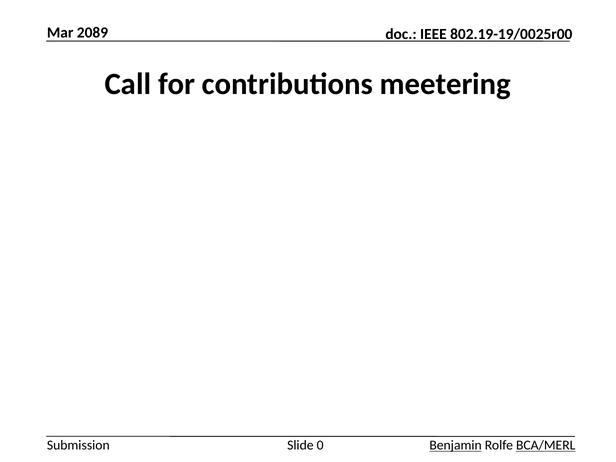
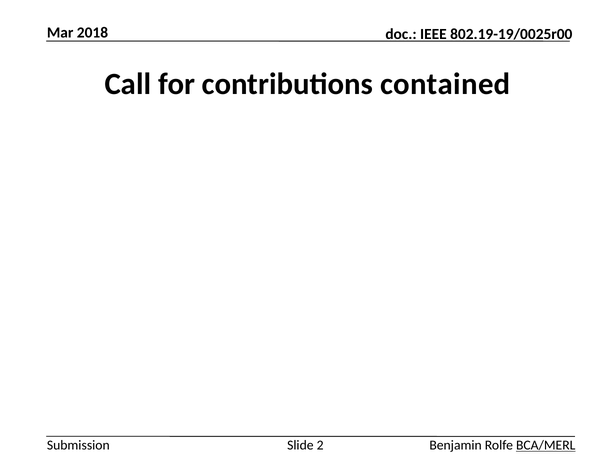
2089: 2089 -> 2018 (92, 33)
meetering: meetering -> contained (445, 84)
0: 0 -> 2 (320, 445)
Benjamin underline: present -> none (456, 445)
